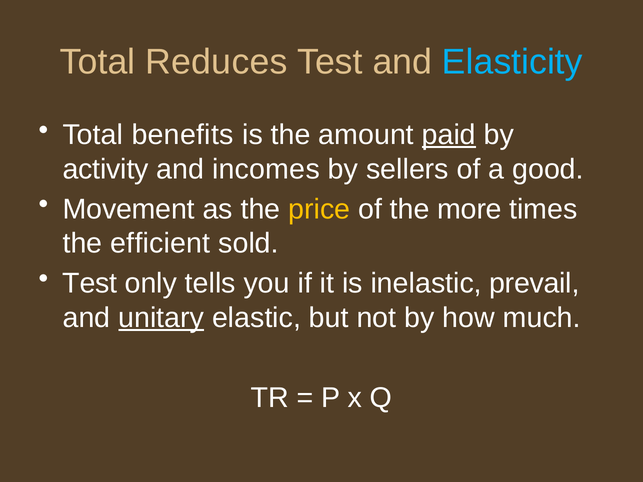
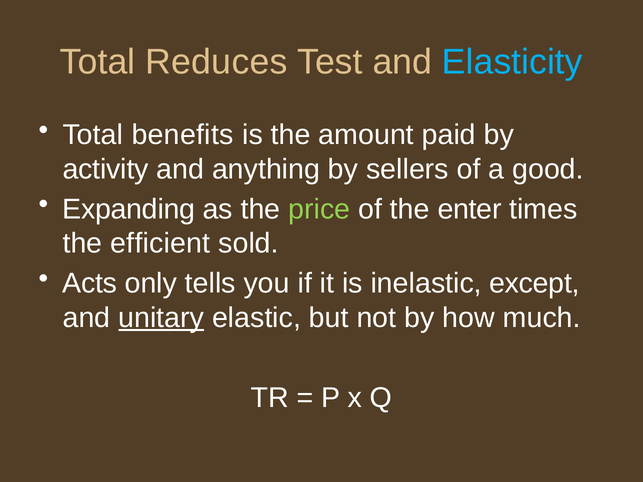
paid underline: present -> none (449, 135)
incomes: incomes -> anything (266, 169)
Movement: Movement -> Expanding (129, 209)
price colour: yellow -> light green (319, 209)
more: more -> enter (470, 209)
Test: Test -> Acts (90, 284)
prevail: prevail -> except (534, 284)
